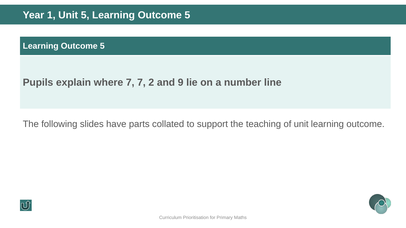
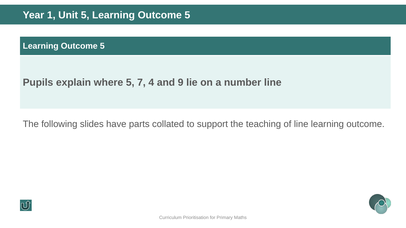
where 7: 7 -> 5 (130, 83)
2: 2 -> 4 (151, 83)
of unit: unit -> line (301, 124)
